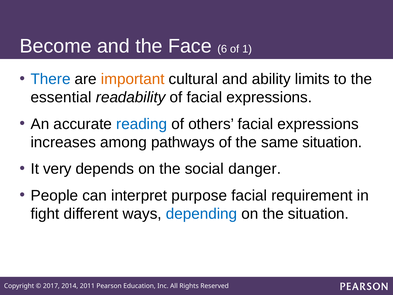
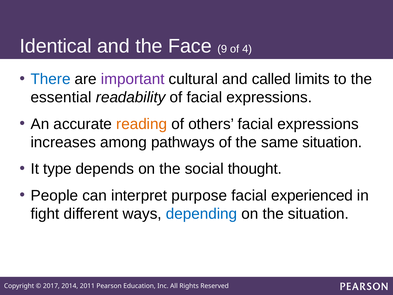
Become: Become -> Identical (56, 46)
6: 6 -> 9 (222, 49)
1: 1 -> 4 (247, 49)
important colour: orange -> purple (133, 79)
ability: ability -> called (271, 79)
reading colour: blue -> orange (142, 124)
very: very -> type (57, 169)
danger: danger -> thought (255, 169)
requirement: requirement -> experienced (312, 195)
